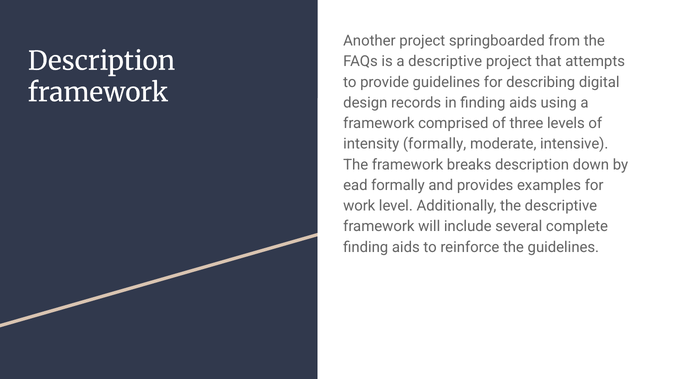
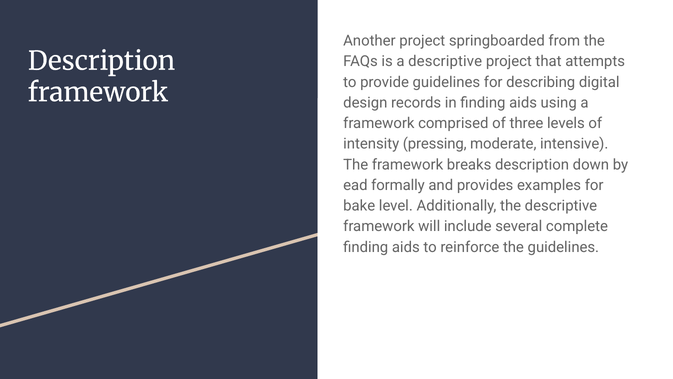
intensity formally: formally -> pressing (435, 144)
work: work -> bake (359, 206)
